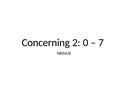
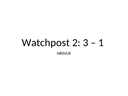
Concerning: Concerning -> Watchpost (46, 43)
0: 0 -> 3 (86, 43)
7: 7 -> 1 (101, 43)
